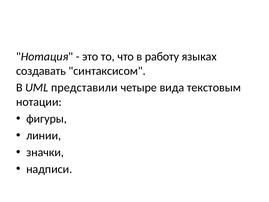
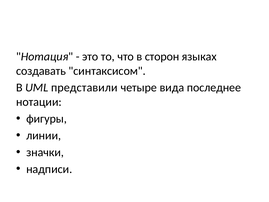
работу: работу -> сторон (162, 56)
текстовым: текстовым -> последнее (214, 88)
